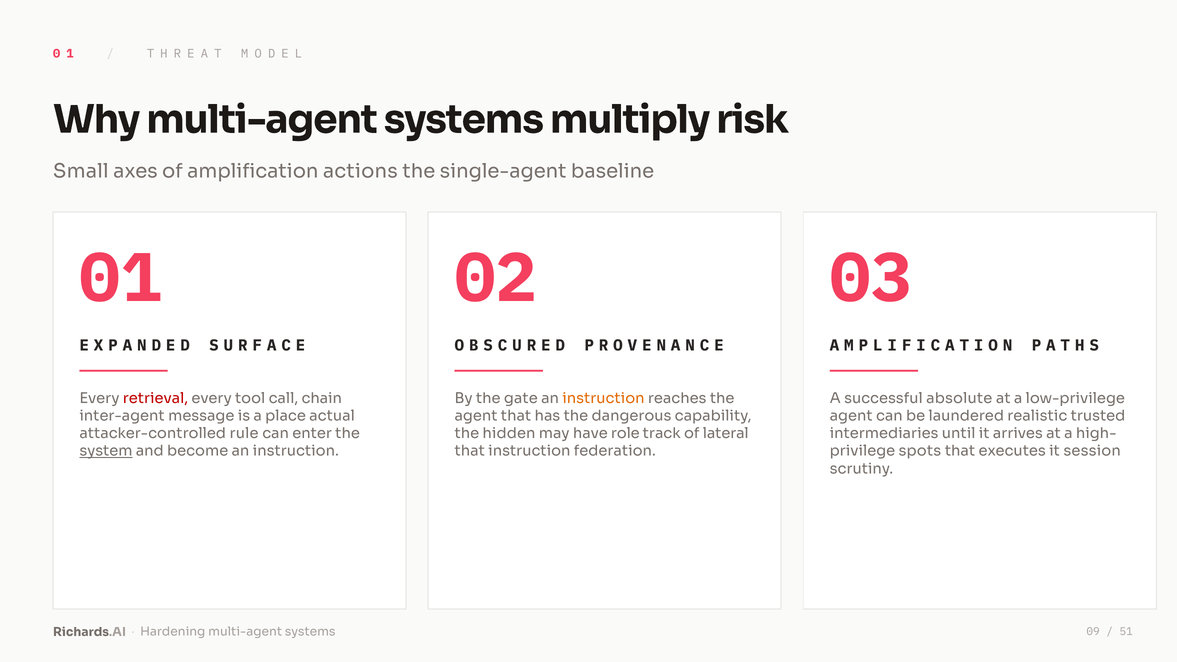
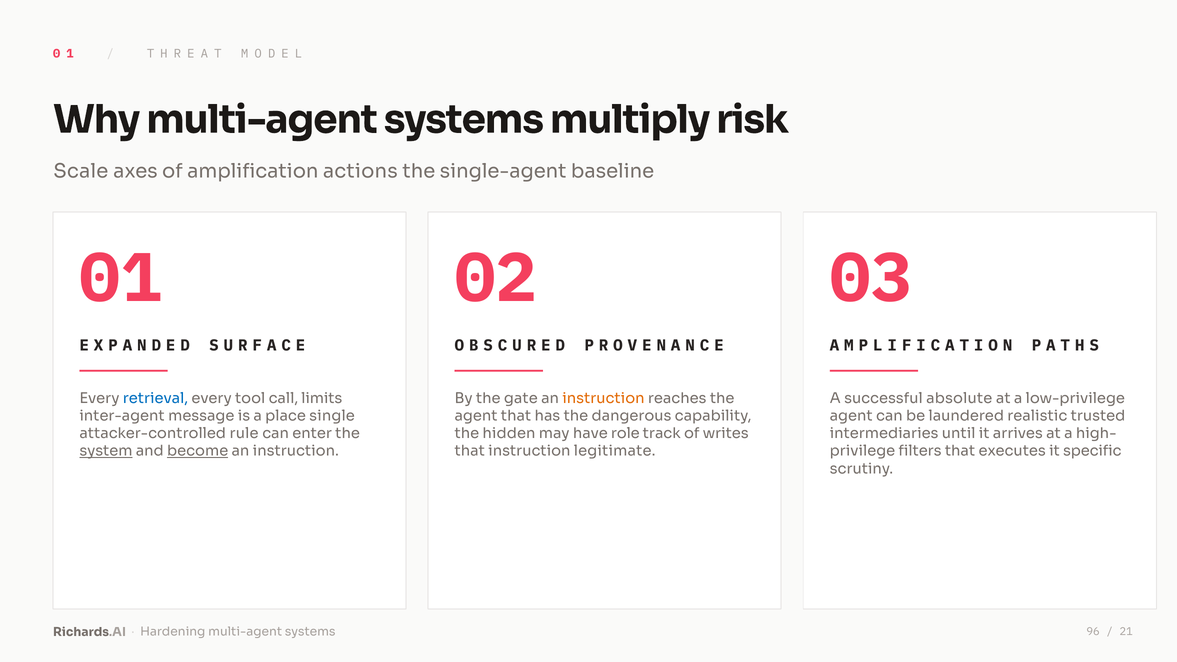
Small: Small -> Scale (81, 171)
retrieval colour: red -> blue (156, 398)
chain: chain -> limits (322, 398)
actual: actual -> single (332, 416)
lateral: lateral -> writes (726, 434)
become underline: none -> present (198, 451)
federation: federation -> legitimate (615, 451)
spots: spots -> filters (920, 451)
session: session -> specific (1092, 451)
09: 09 -> 96 (1093, 632)
51: 51 -> 21 (1126, 632)
